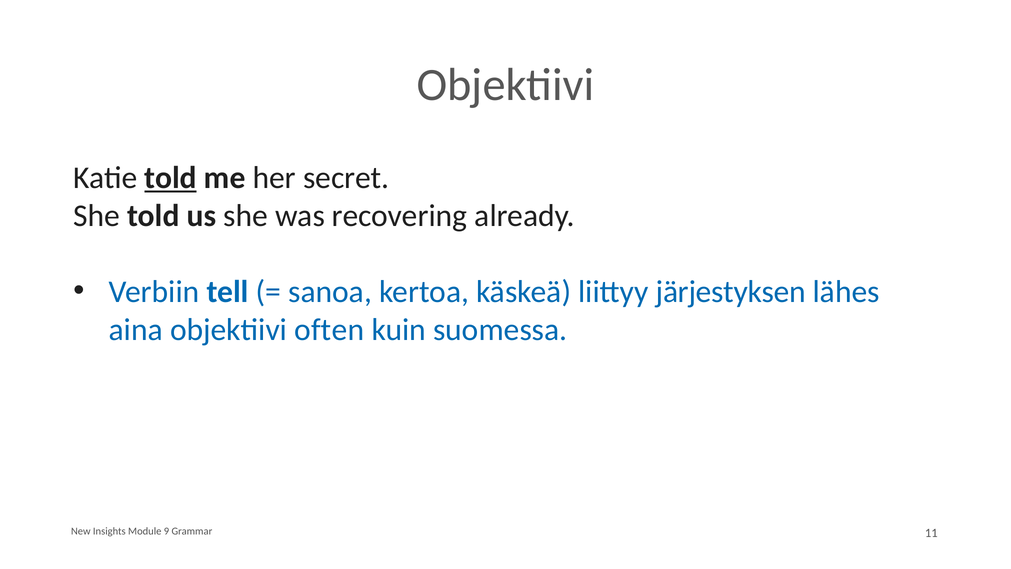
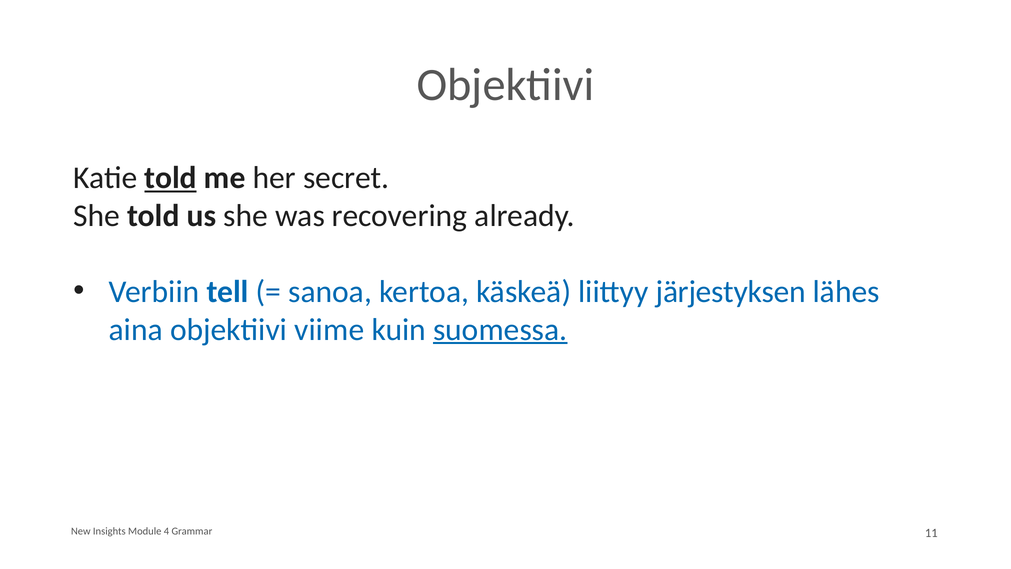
often: often -> viime (329, 329)
suomessa underline: none -> present (500, 329)
9: 9 -> 4 (166, 531)
